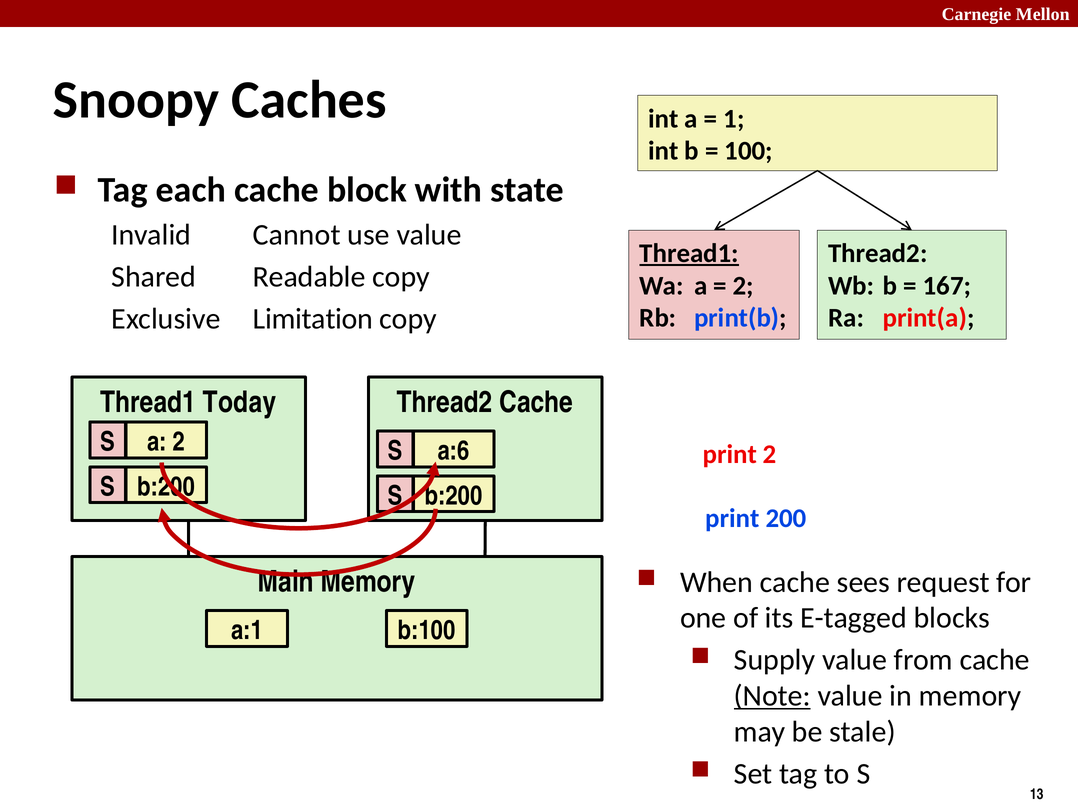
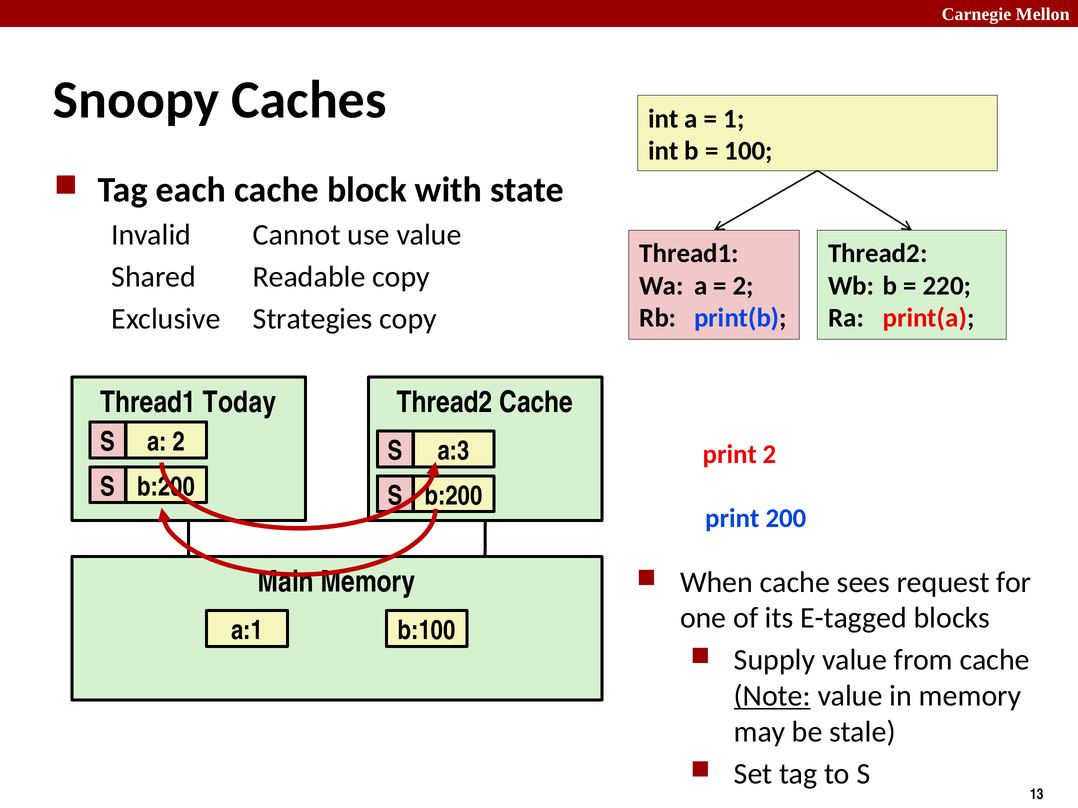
Thread1 underline: present -> none (689, 254)
167: 167 -> 220 (947, 286)
Limitation: Limitation -> Strategies (313, 319)
a:6: a:6 -> a:3 (454, 451)
